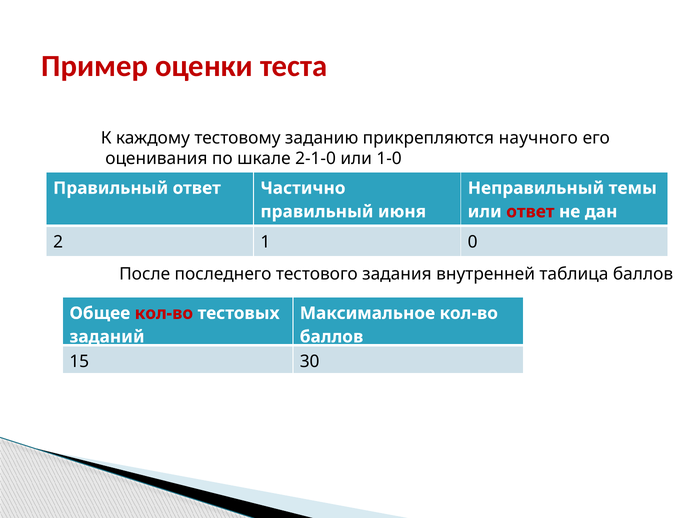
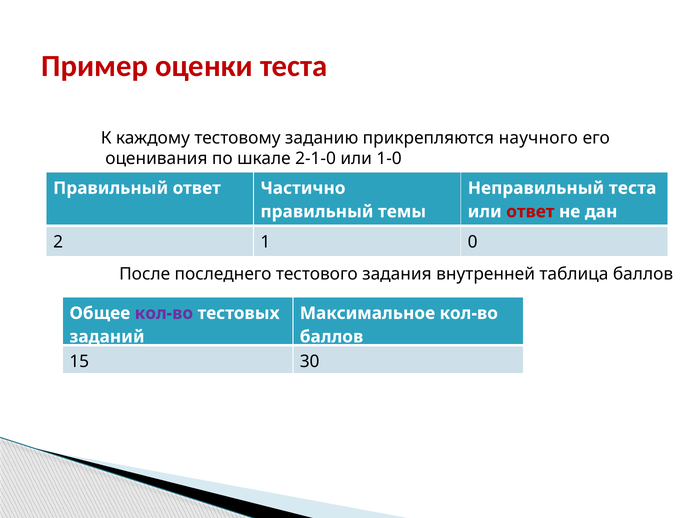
Неправильный темы: темы -> теста (633, 188)
июня: июня -> темы (402, 212)
кол-во colour: red -> purple (164, 313)
